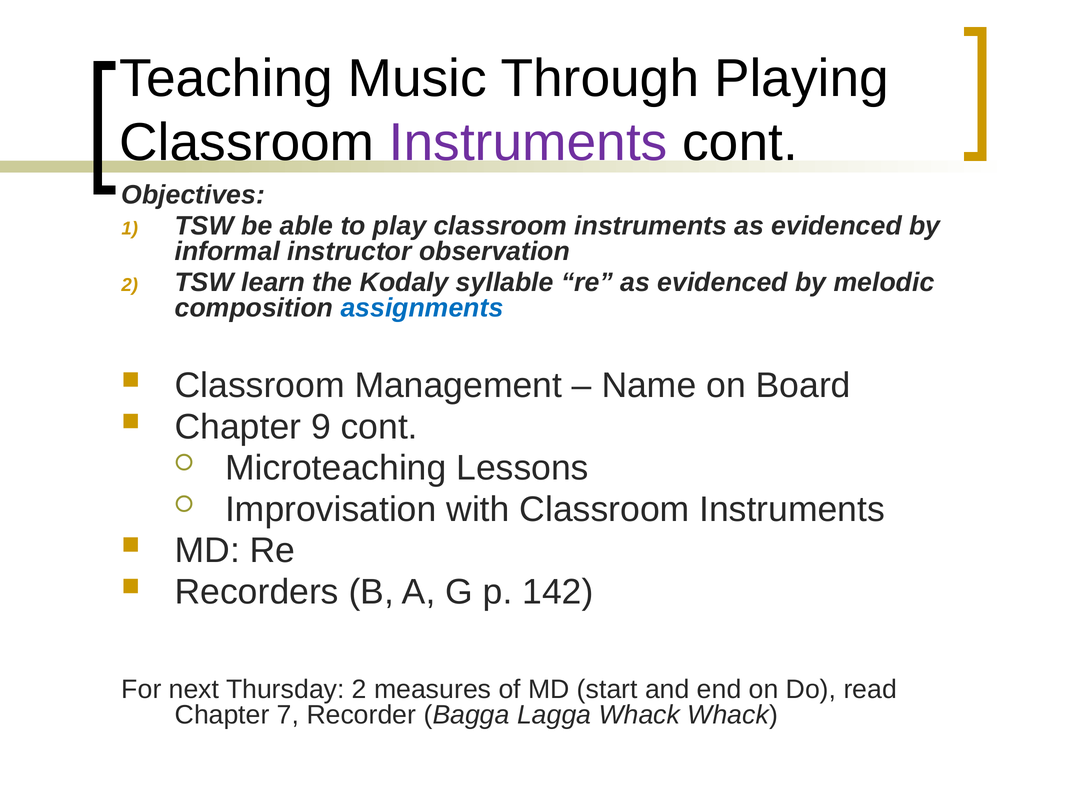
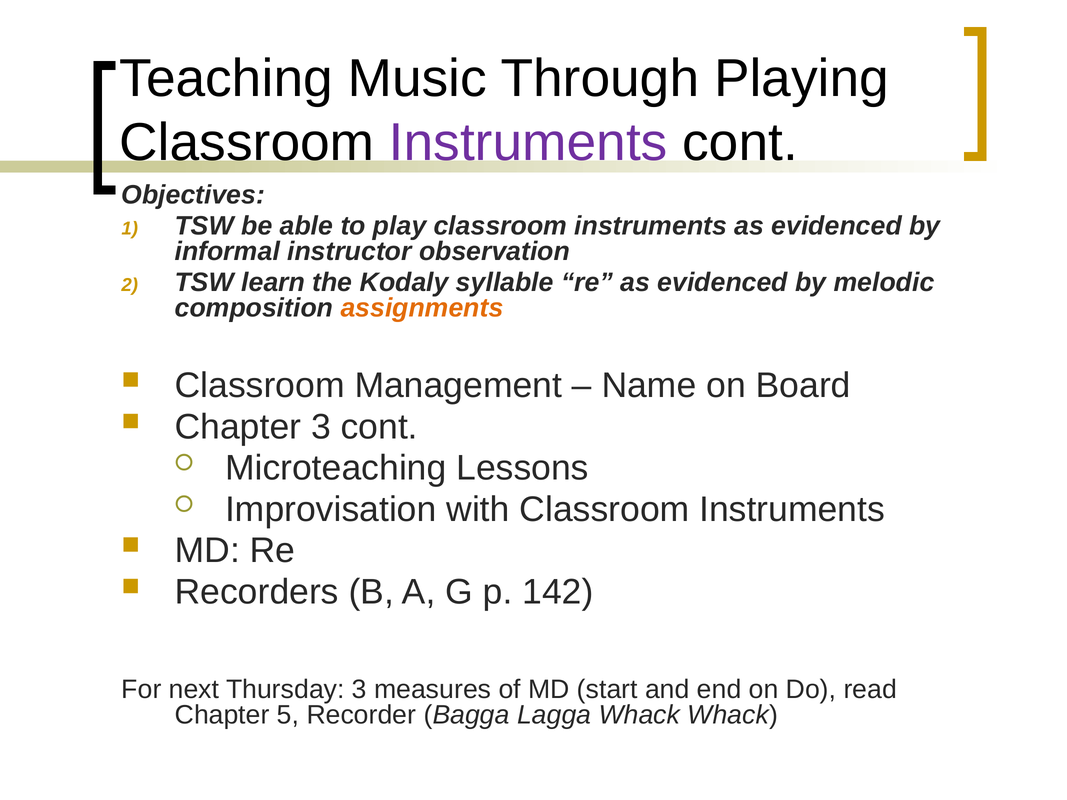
assignments colour: blue -> orange (422, 308)
Chapter 9: 9 -> 3 (321, 427)
Thursday 2: 2 -> 3 (359, 690)
7: 7 -> 5 (288, 715)
